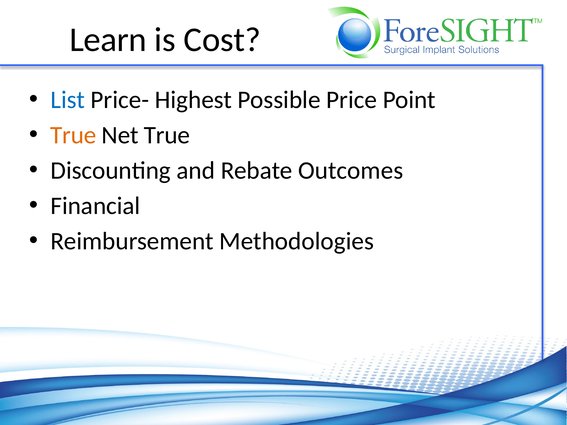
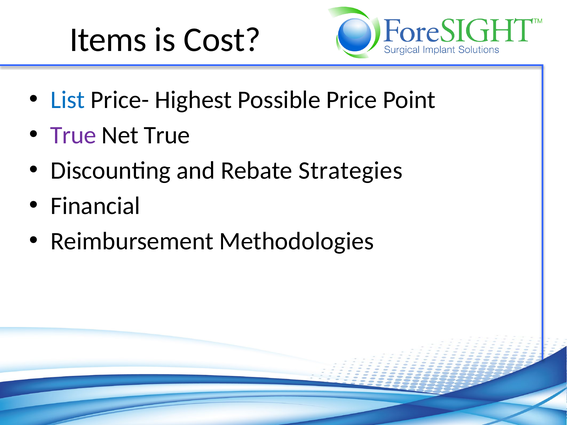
Learn: Learn -> Items (108, 40)
True colour: orange -> purple (73, 135)
Outcomes: Outcomes -> Strategies (351, 171)
